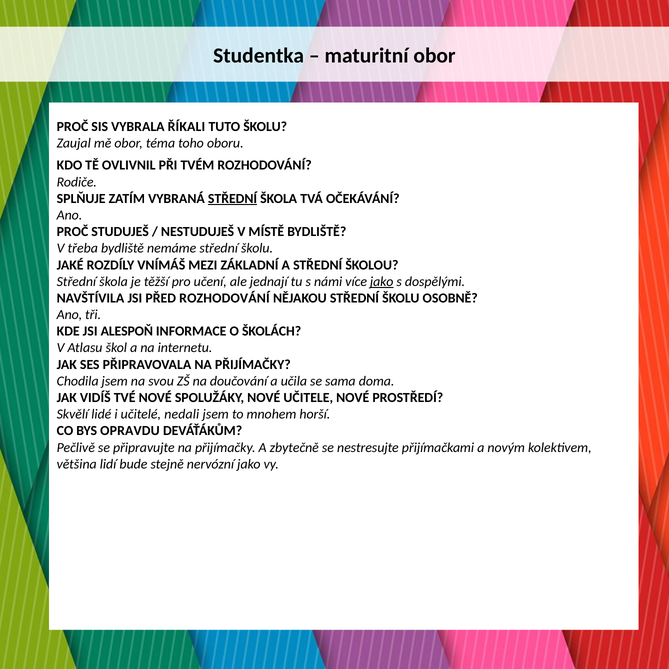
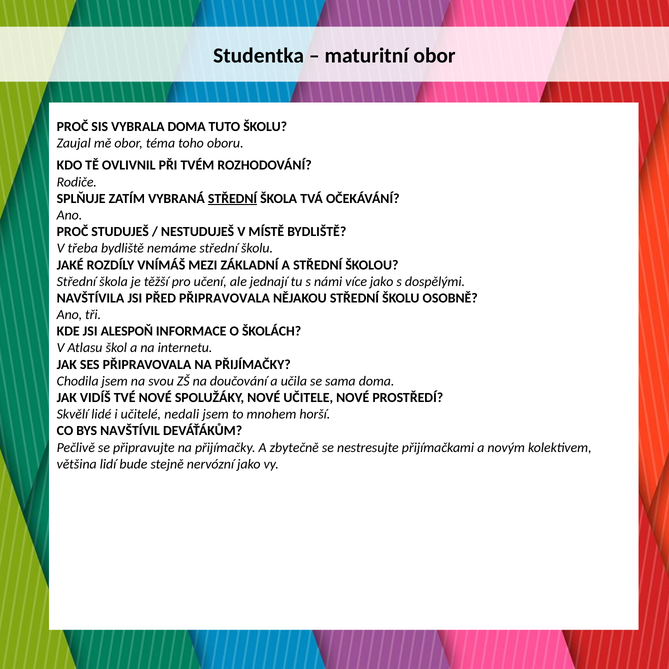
VYBRALA ŘÍKALI: ŘÍKALI -> DOMA (187, 127)
jako underline: present -> none (382, 282)
PŘED ROZHODOVÁNÍ: ROZHODOVÁNÍ -> PŘIPRAVOVALA (225, 298)
OPRAVDU: OPRAVDU -> NAVŠTÍVIL (130, 431)
